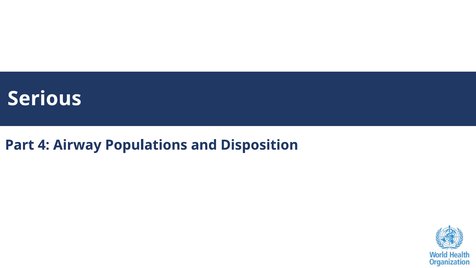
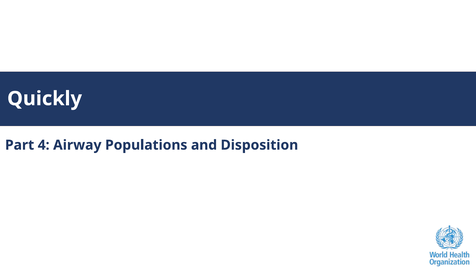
Serious: Serious -> Quickly (45, 99)
